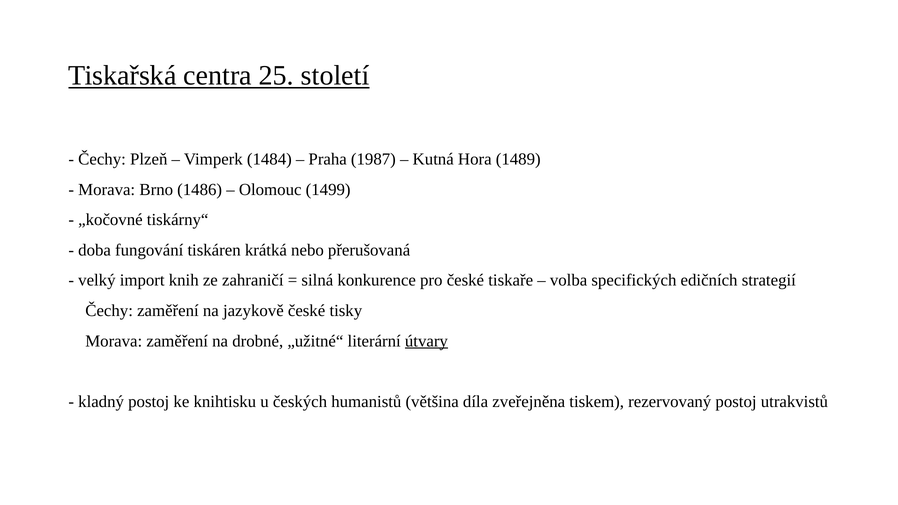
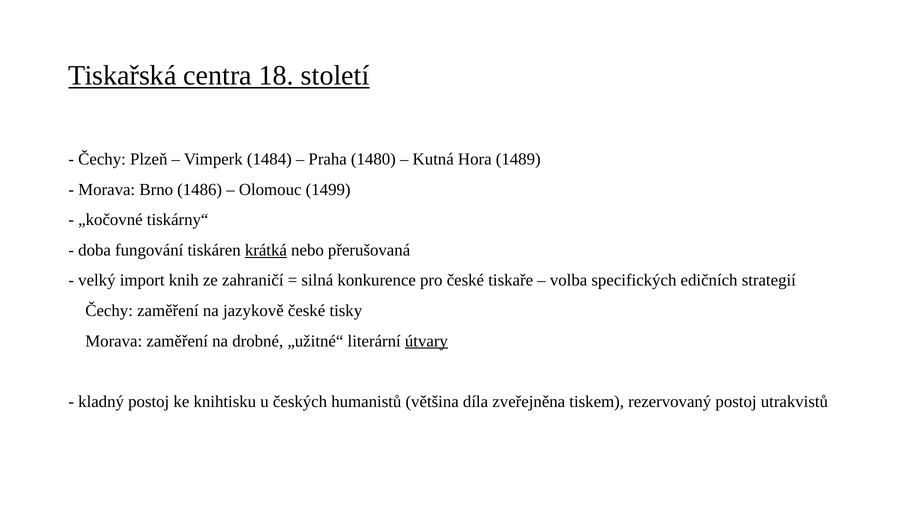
25: 25 -> 18 (276, 76)
1987: 1987 -> 1480 (373, 159)
krátká underline: none -> present (266, 250)
